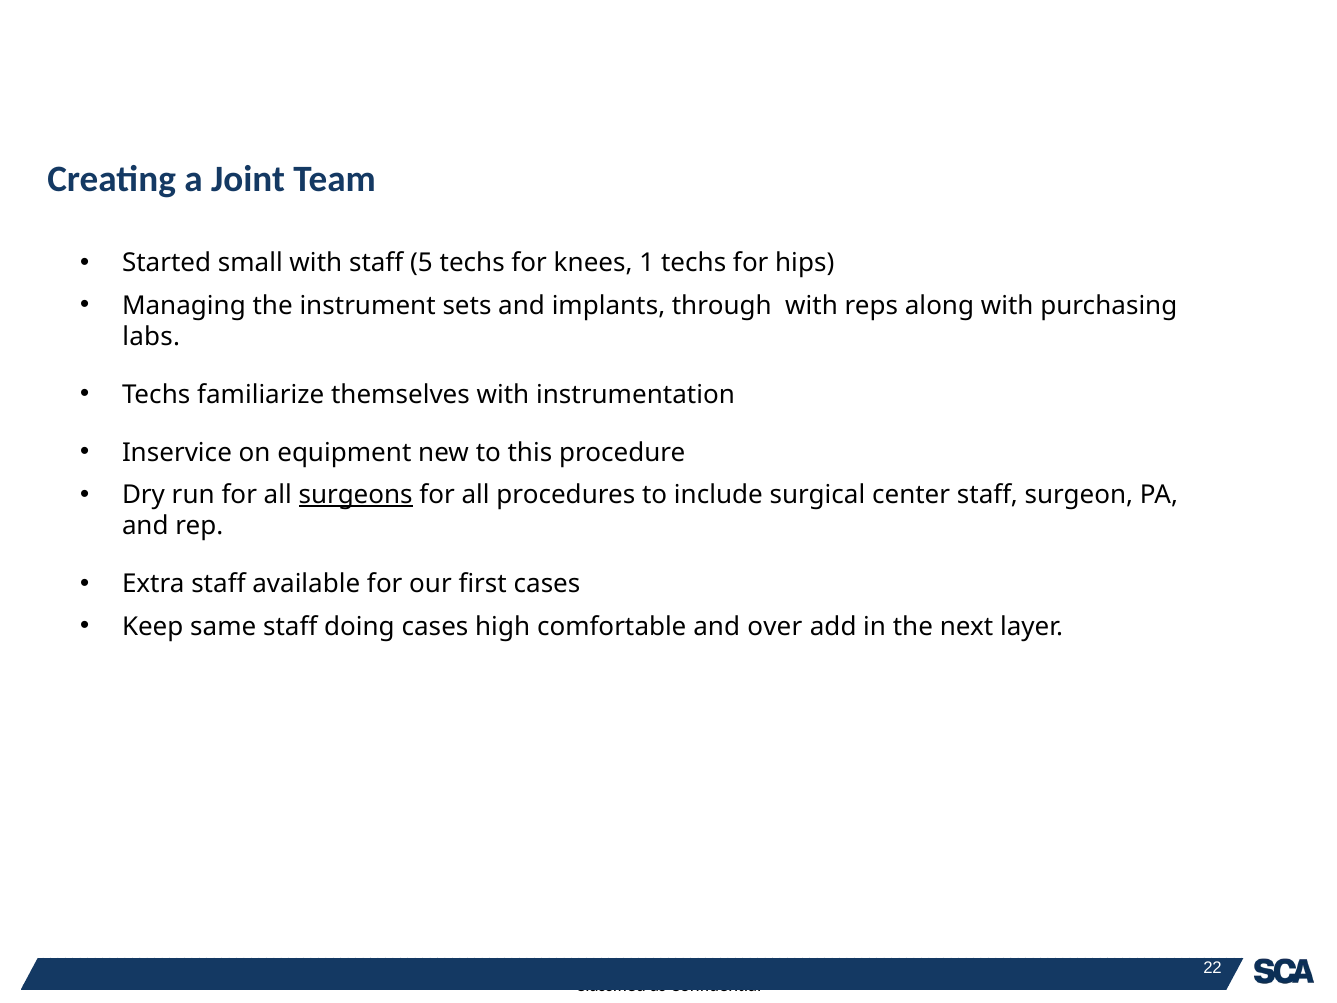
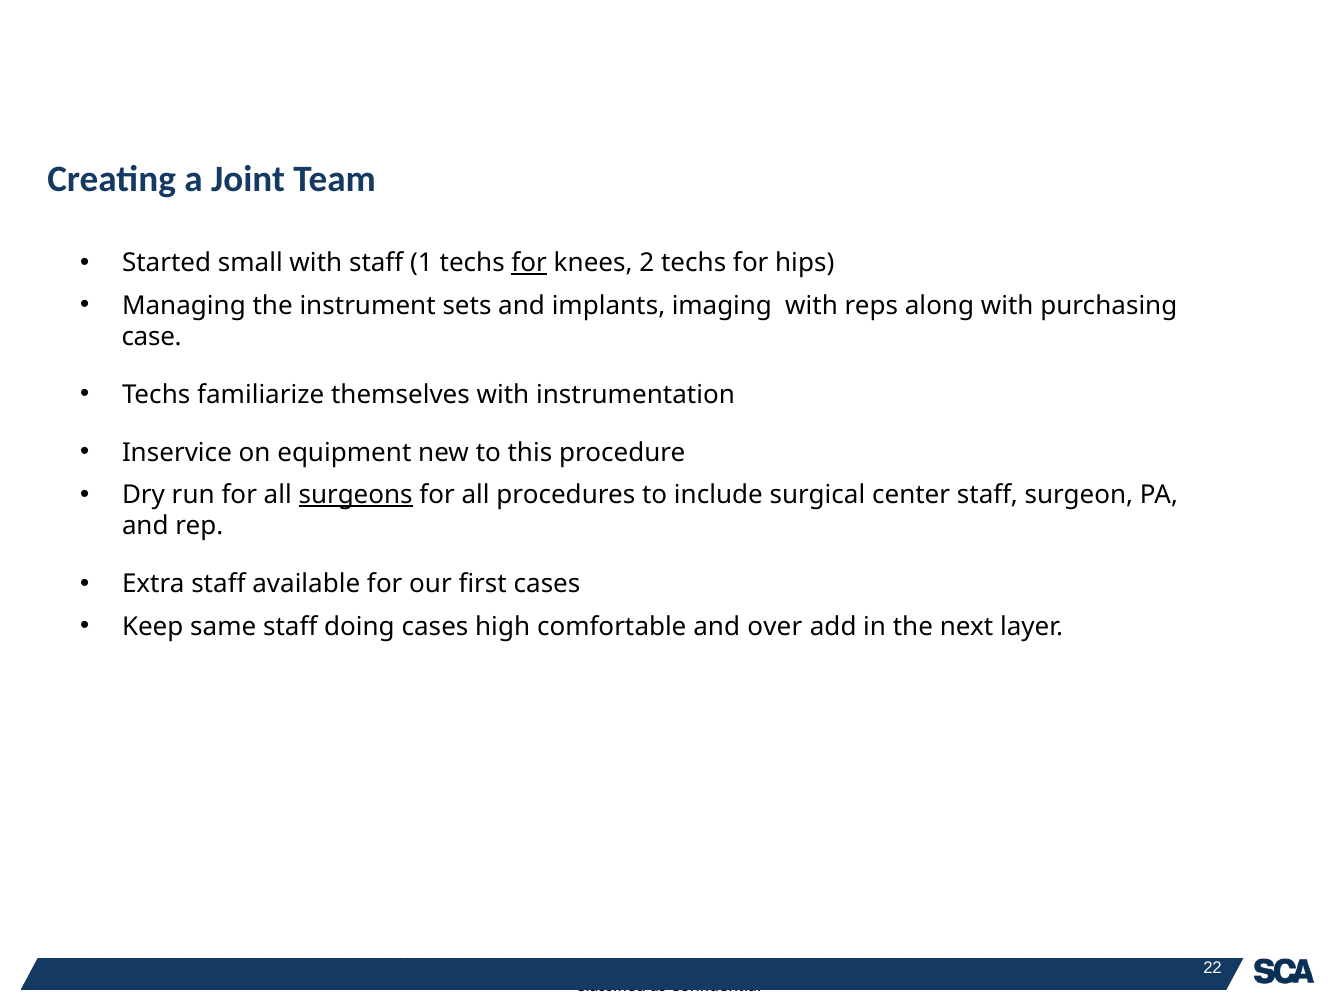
5: 5 -> 1 (421, 263)
for underline: none -> present (529, 263)
1: 1 -> 2 (647, 263)
through: through -> imaging (722, 305)
labs: labs -> case (152, 337)
